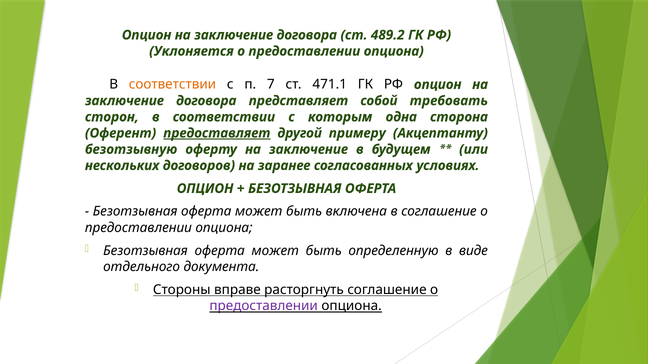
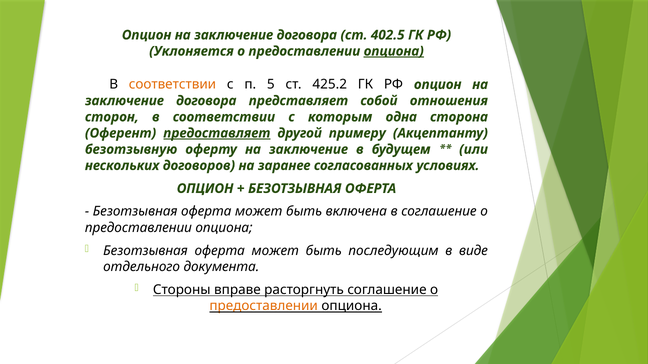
489.2: 489.2 -> 402.5 (388, 35)
опциона underline: none -> present (394, 51)
7: 7 -> 5 (271, 85)
471.1: 471.1 -> 425.2 (330, 85)
требовать: требовать -> отношения (449, 101)
определенную: определенную -> последующим (393, 251)
предоставлении colour: purple -> orange (264, 306)
